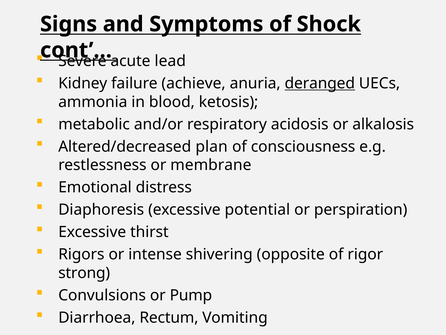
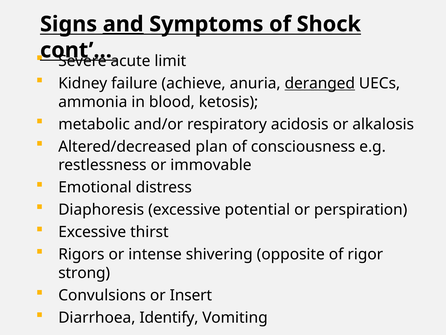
and underline: none -> present (123, 24)
lead: lead -> limit (170, 61)
membrane: membrane -> immovable (211, 165)
Pump: Pump -> Insert (191, 295)
Rectum: Rectum -> Identify (169, 317)
